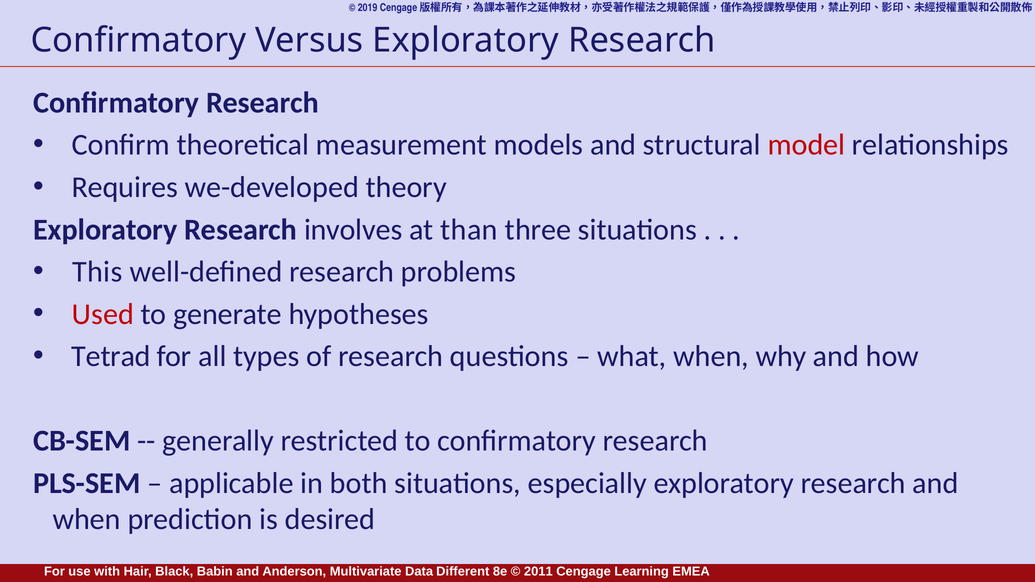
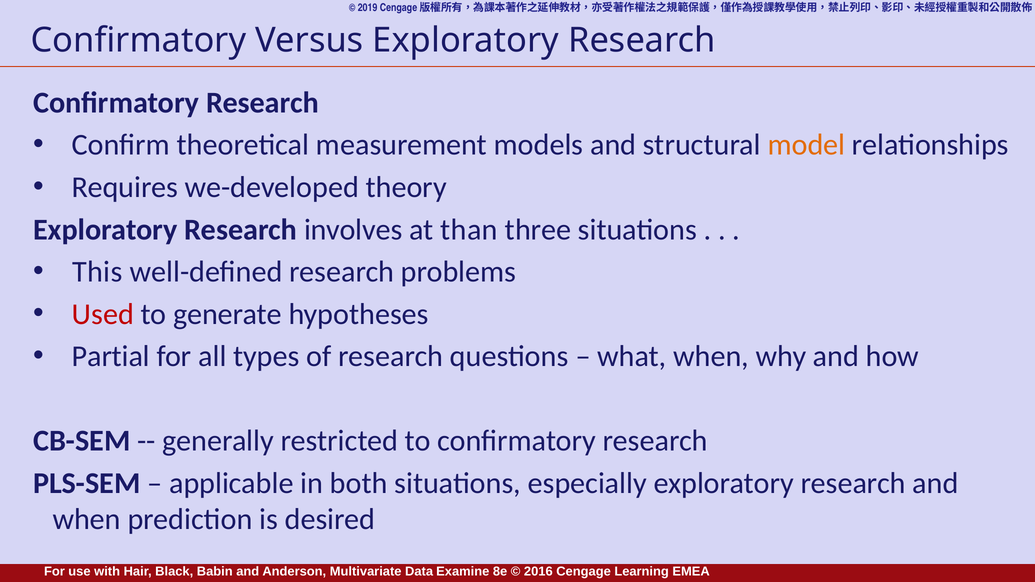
model colour: red -> orange (806, 145)
Tetrad: Tetrad -> Partial (111, 357)
Different: Different -> Examine (463, 572)
2011: 2011 -> 2016 (538, 572)
